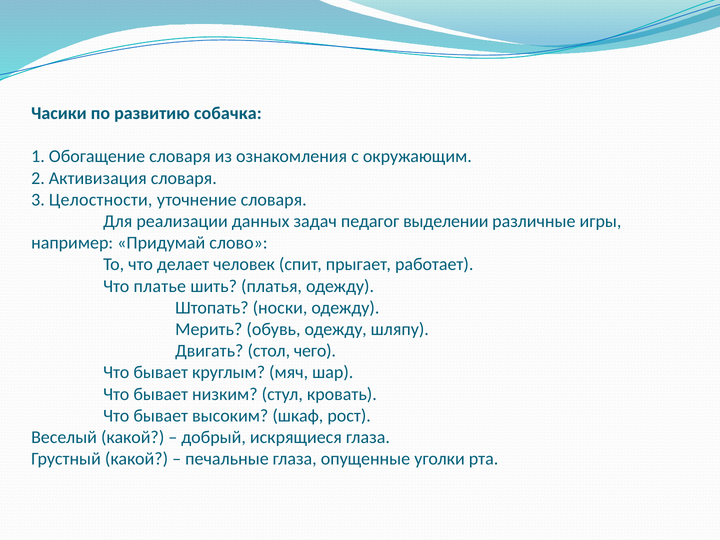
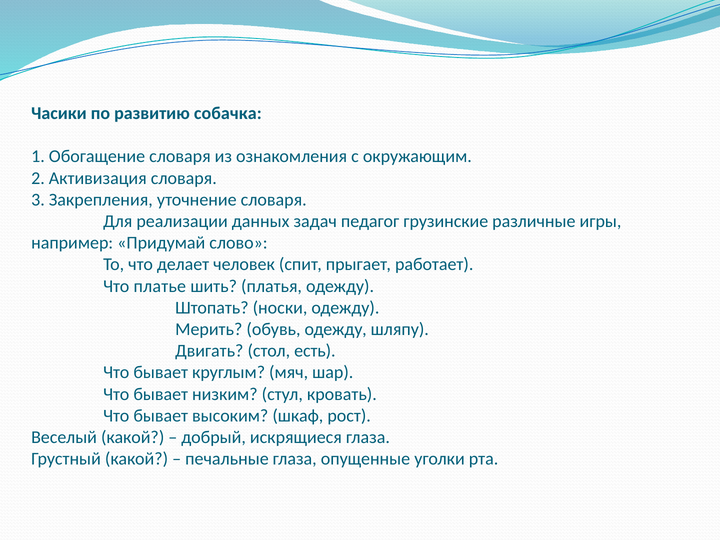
Целостности: Целостности -> Закрепления (101, 200)
выделении: выделении -> грузинские (446, 221)
чего: чего -> есть (315, 351)
